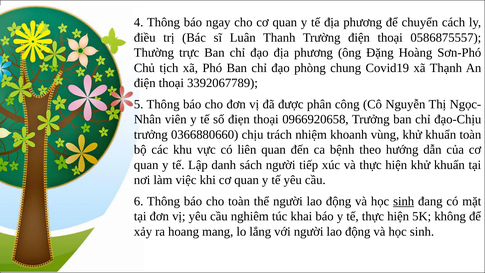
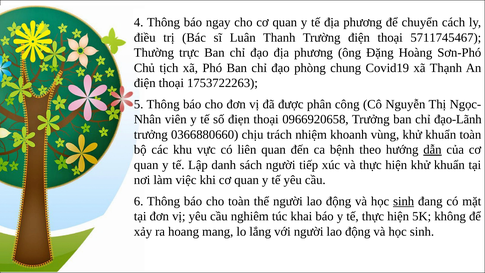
0586875557: 0586875557 -> 5711745467 (446, 38)
3392067789: 3392067789 -> 1753722263 (222, 83)
đạo-Chịu: đạo-Chịu -> đạo-Lãnh (458, 119)
dẫn underline: none -> present (432, 150)
